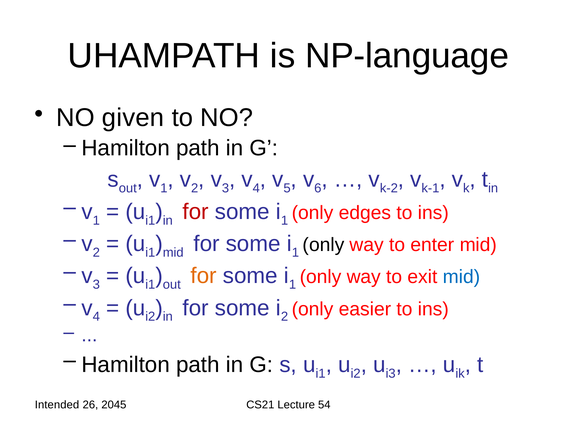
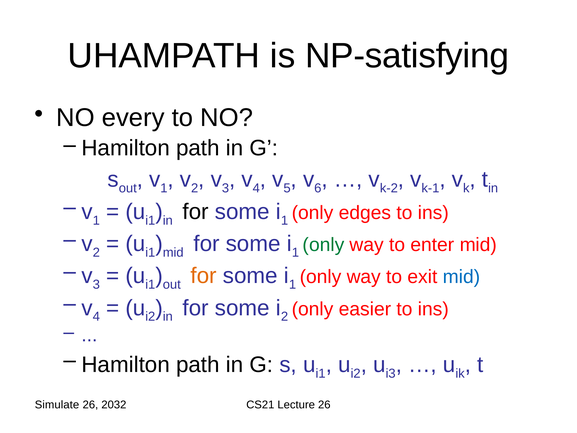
NP-language: NP-language -> NP-satisfying (407, 56)
given: given -> every (133, 118)
for colour: red -> black (196, 212)
only colour: black -> green (323, 245)
Intended: Intended -> Simulate (57, 404)
2045: 2045 -> 2032 (114, 404)
Lecture 54: 54 -> 26 (324, 404)
